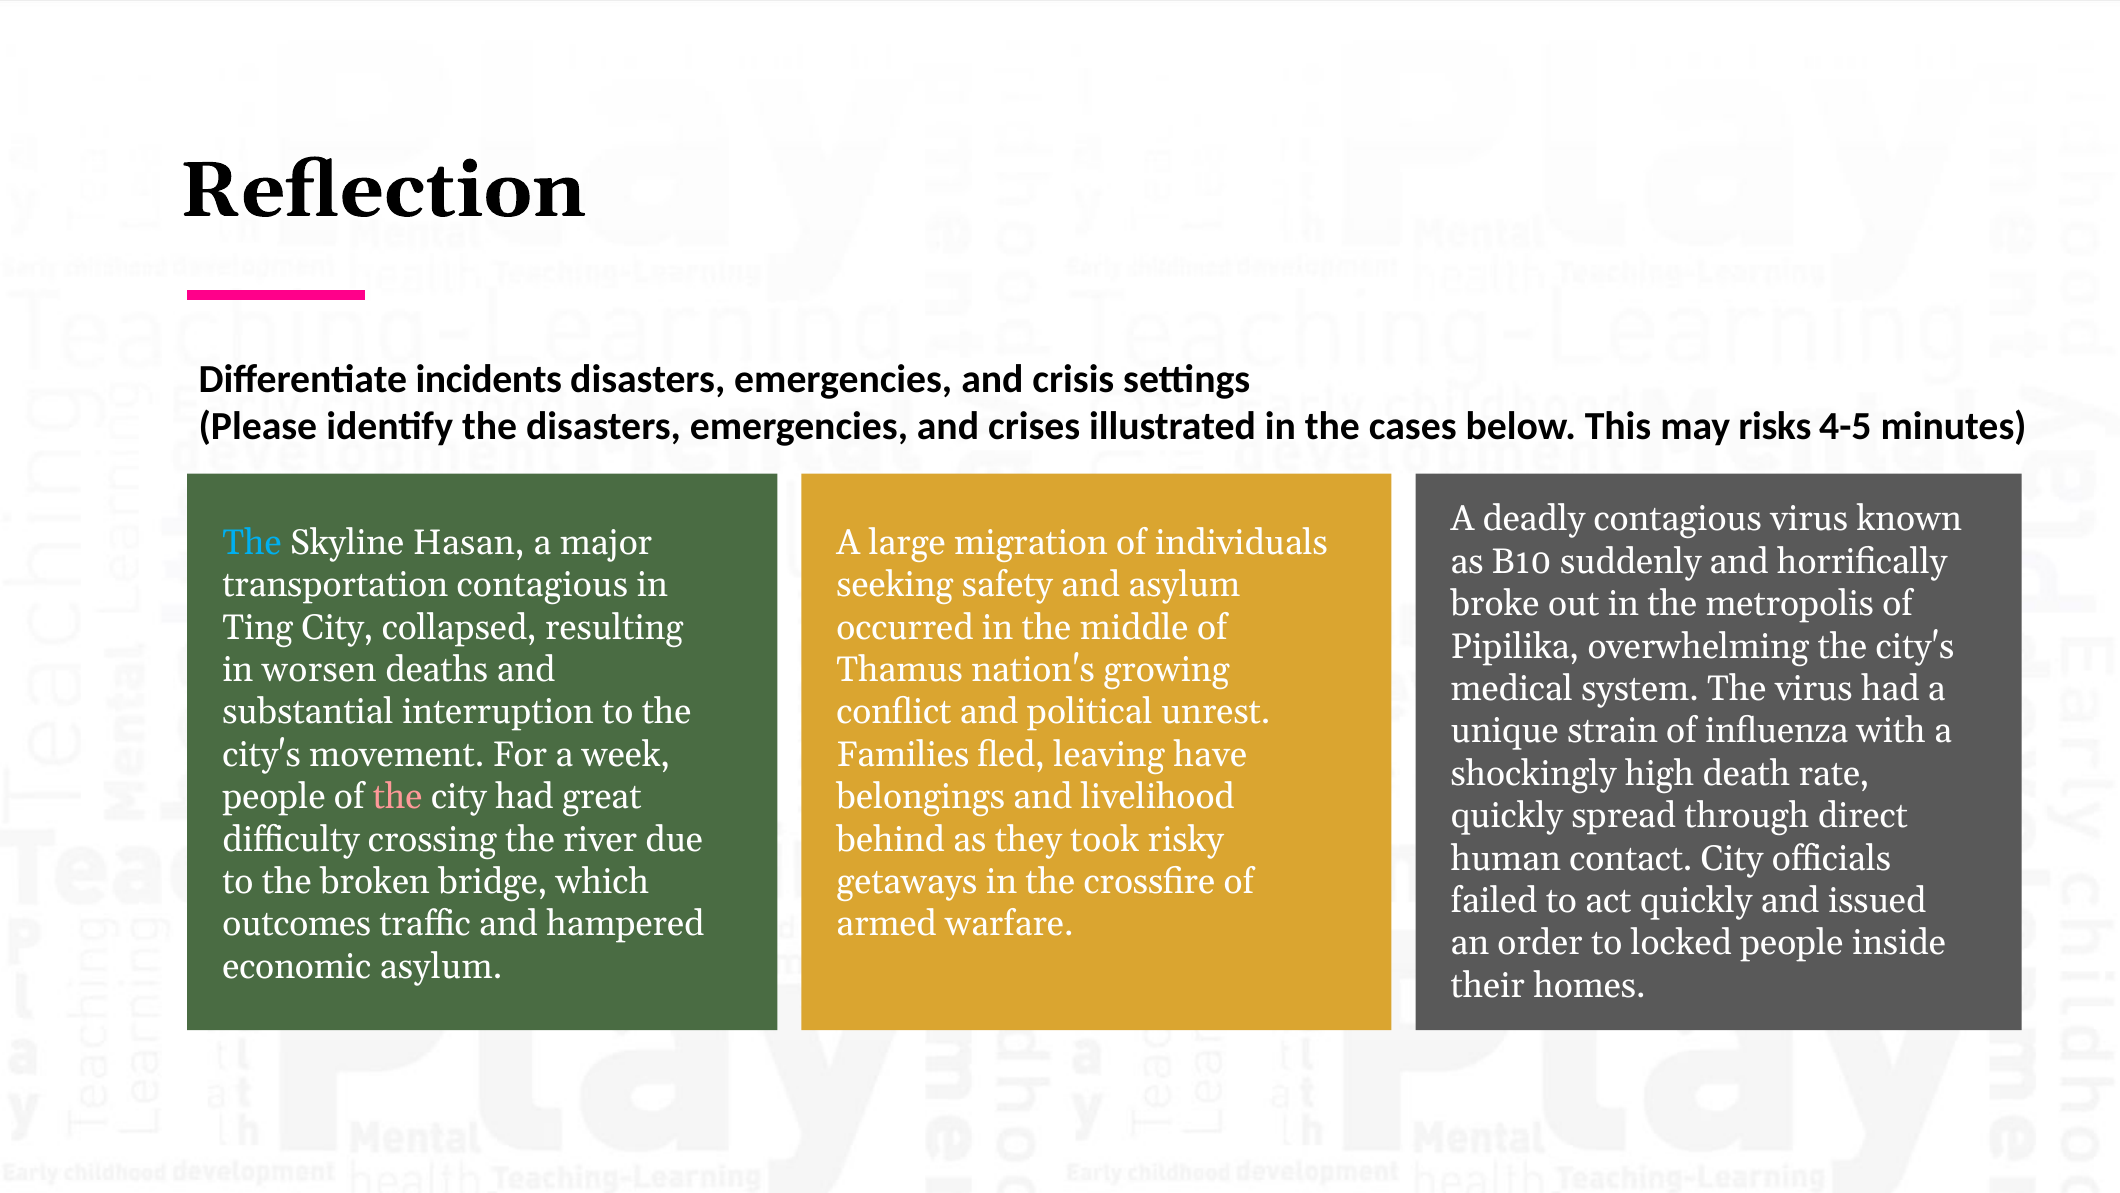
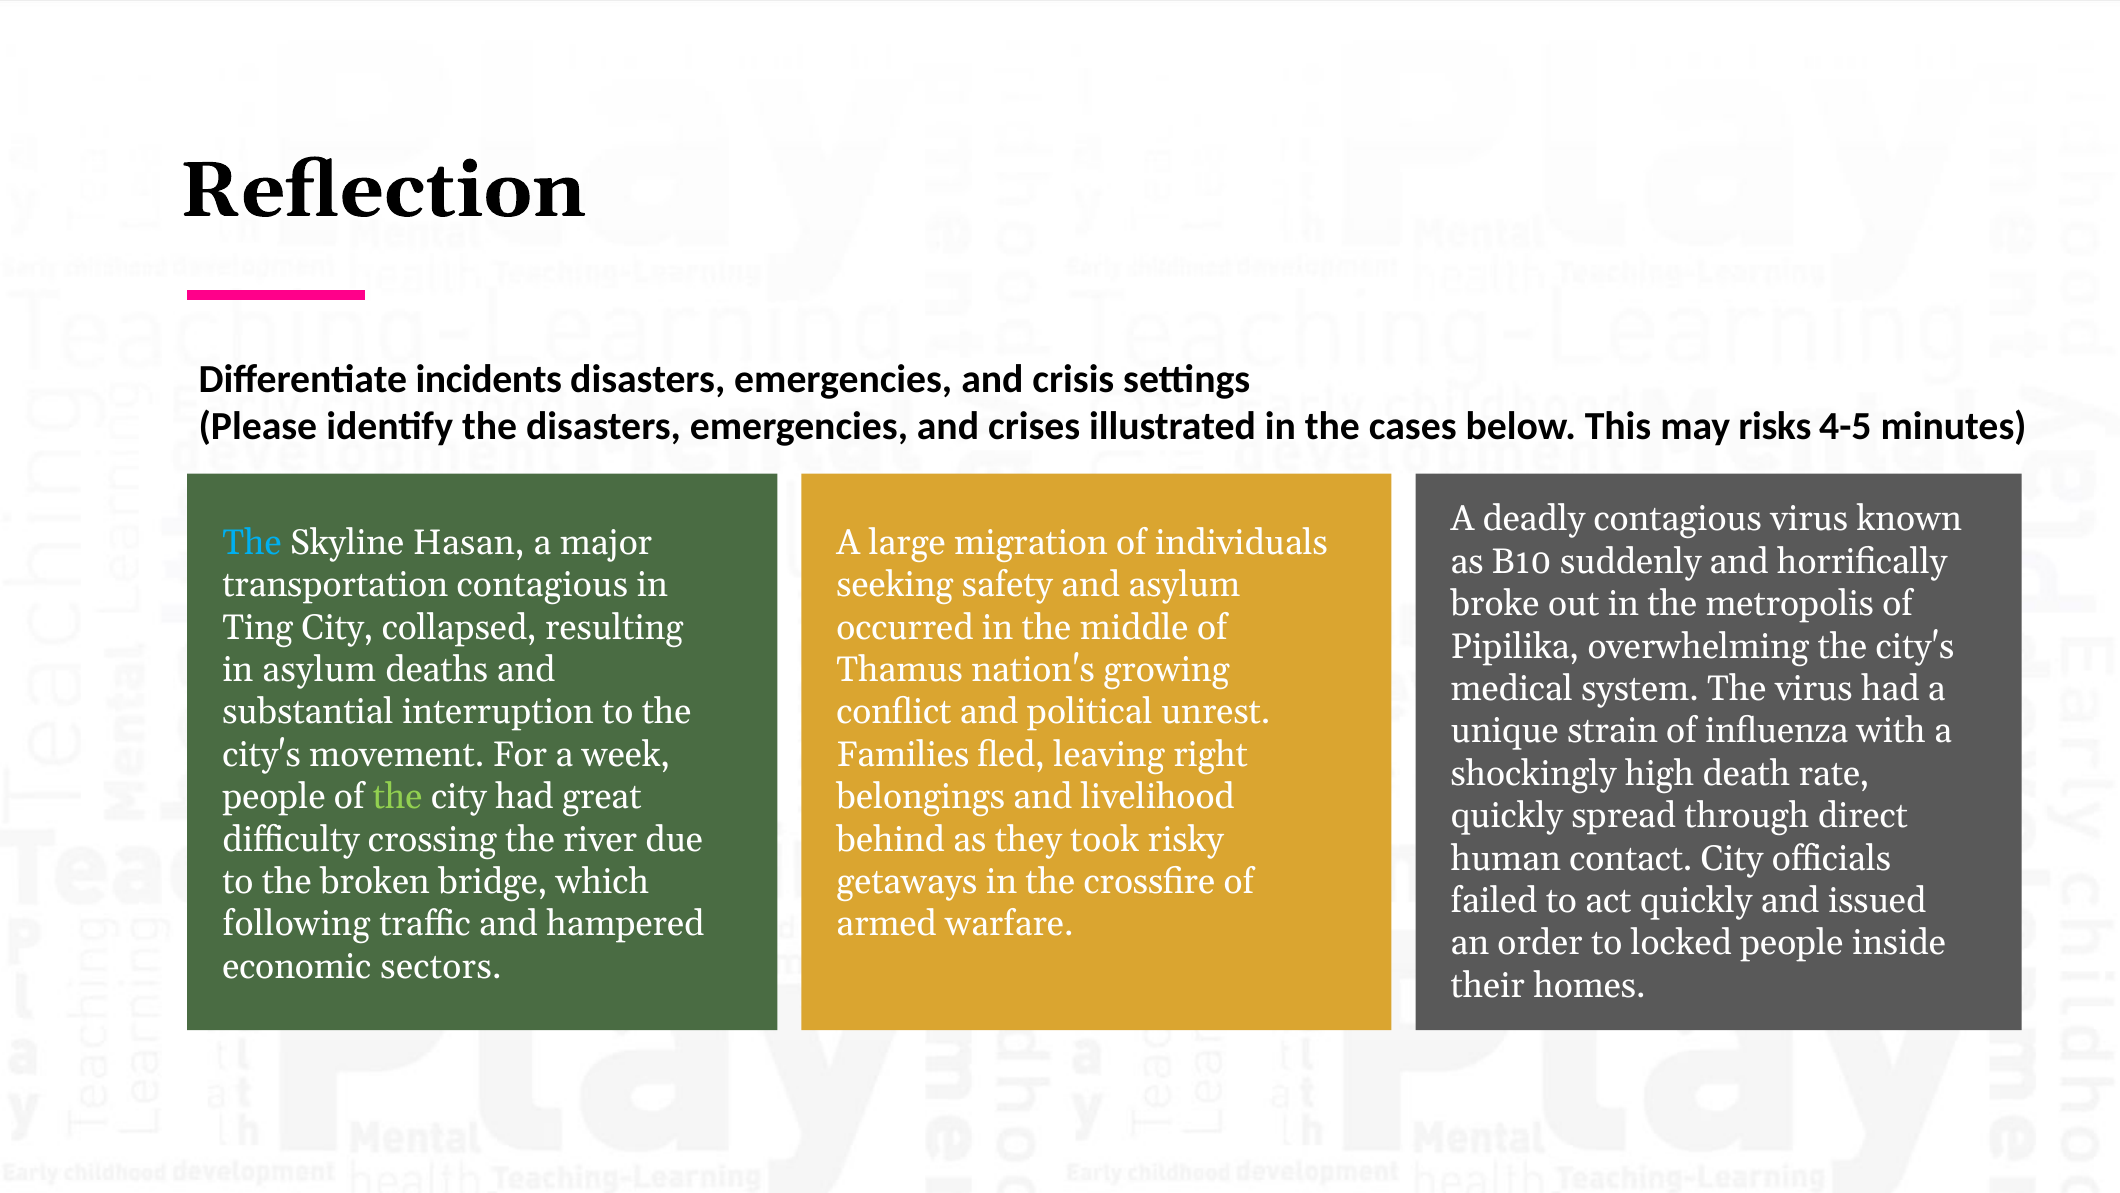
in worsen: worsen -> asylum (319, 670)
have: have -> right (1211, 754)
the colour: pink -> light green (398, 797)
outcomes: outcomes -> following (297, 924)
economic asylum: asylum -> sectors (441, 966)
